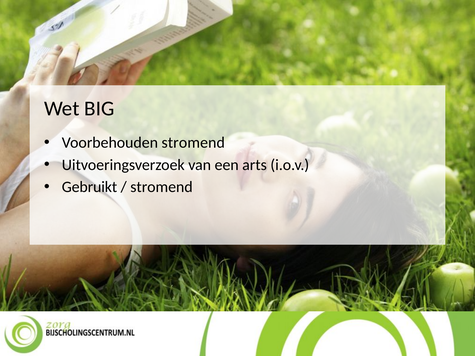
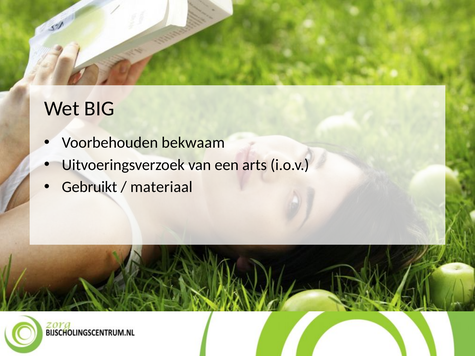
Voorbehouden stromend: stromend -> bekwaam (193, 143)
stromend: stromend -> materiaal (161, 187)
